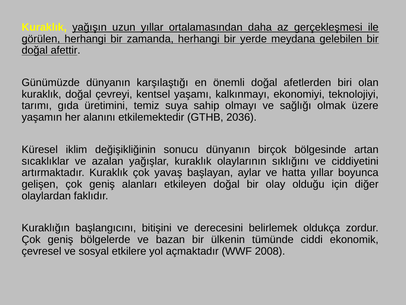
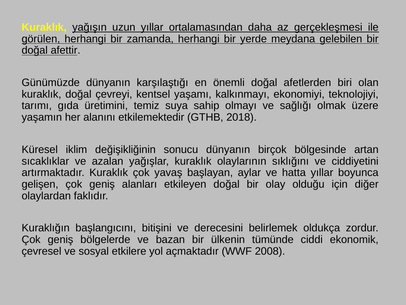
2036: 2036 -> 2018 (242, 117)
